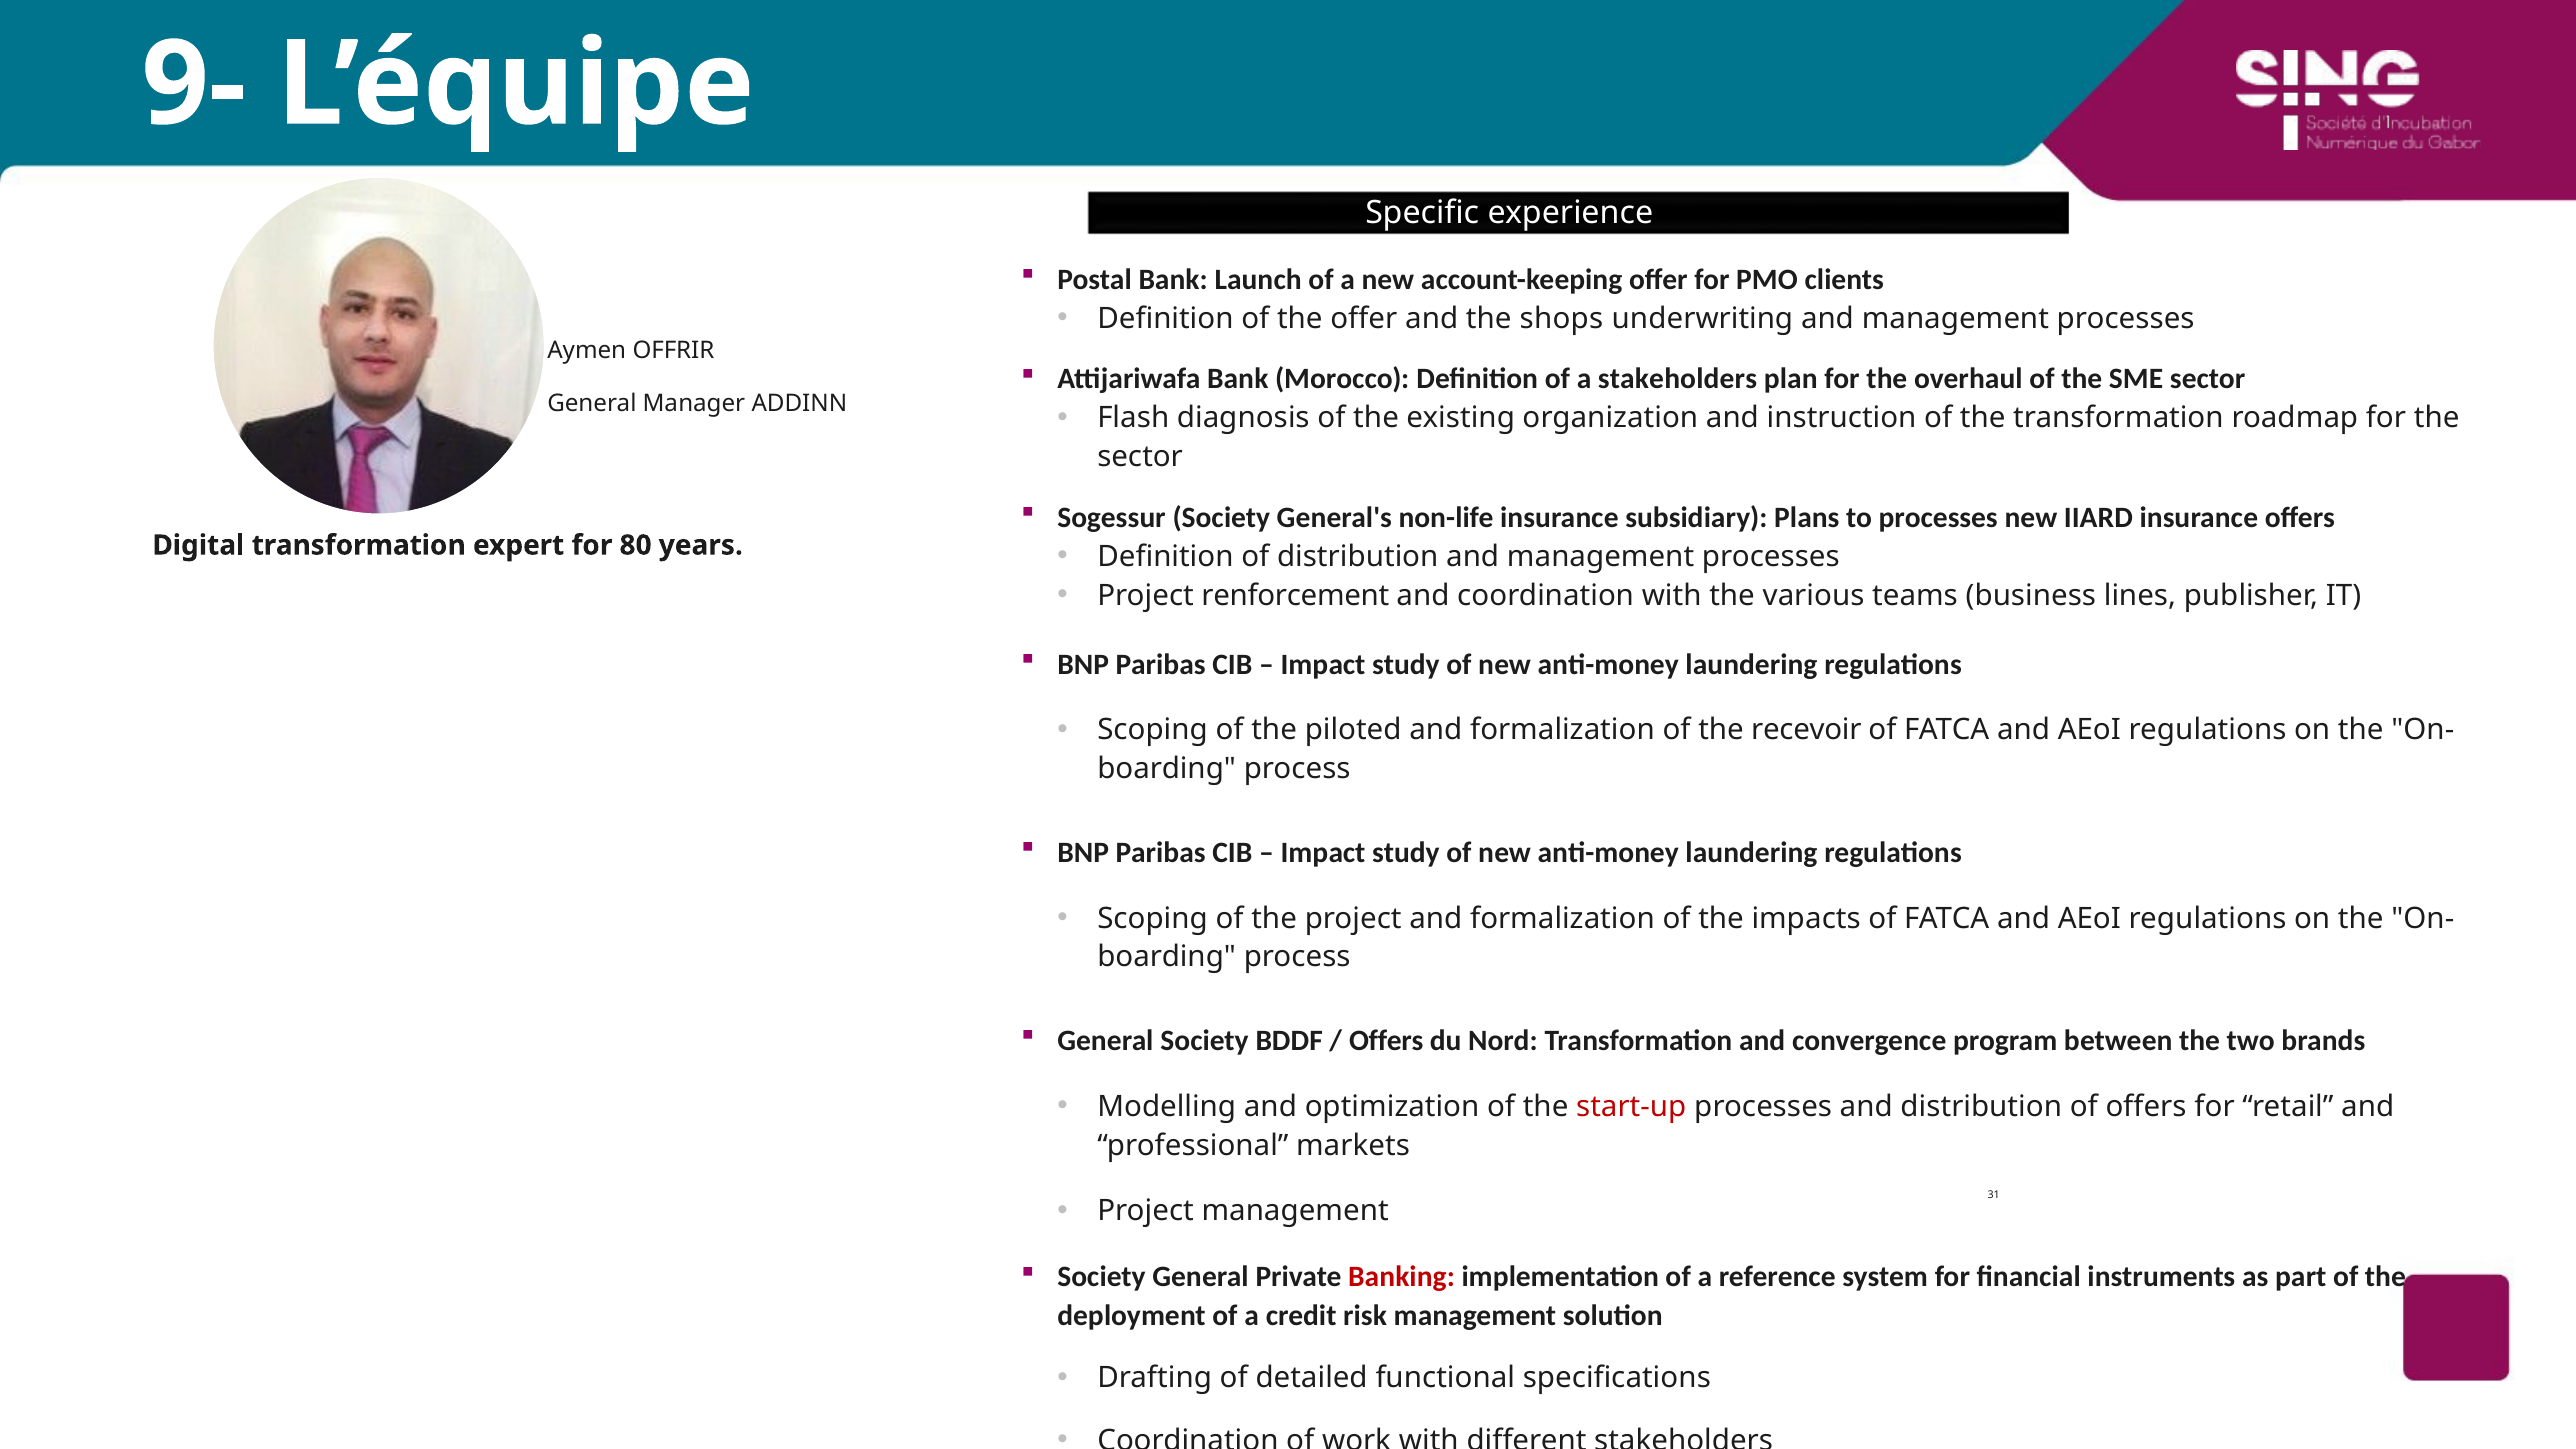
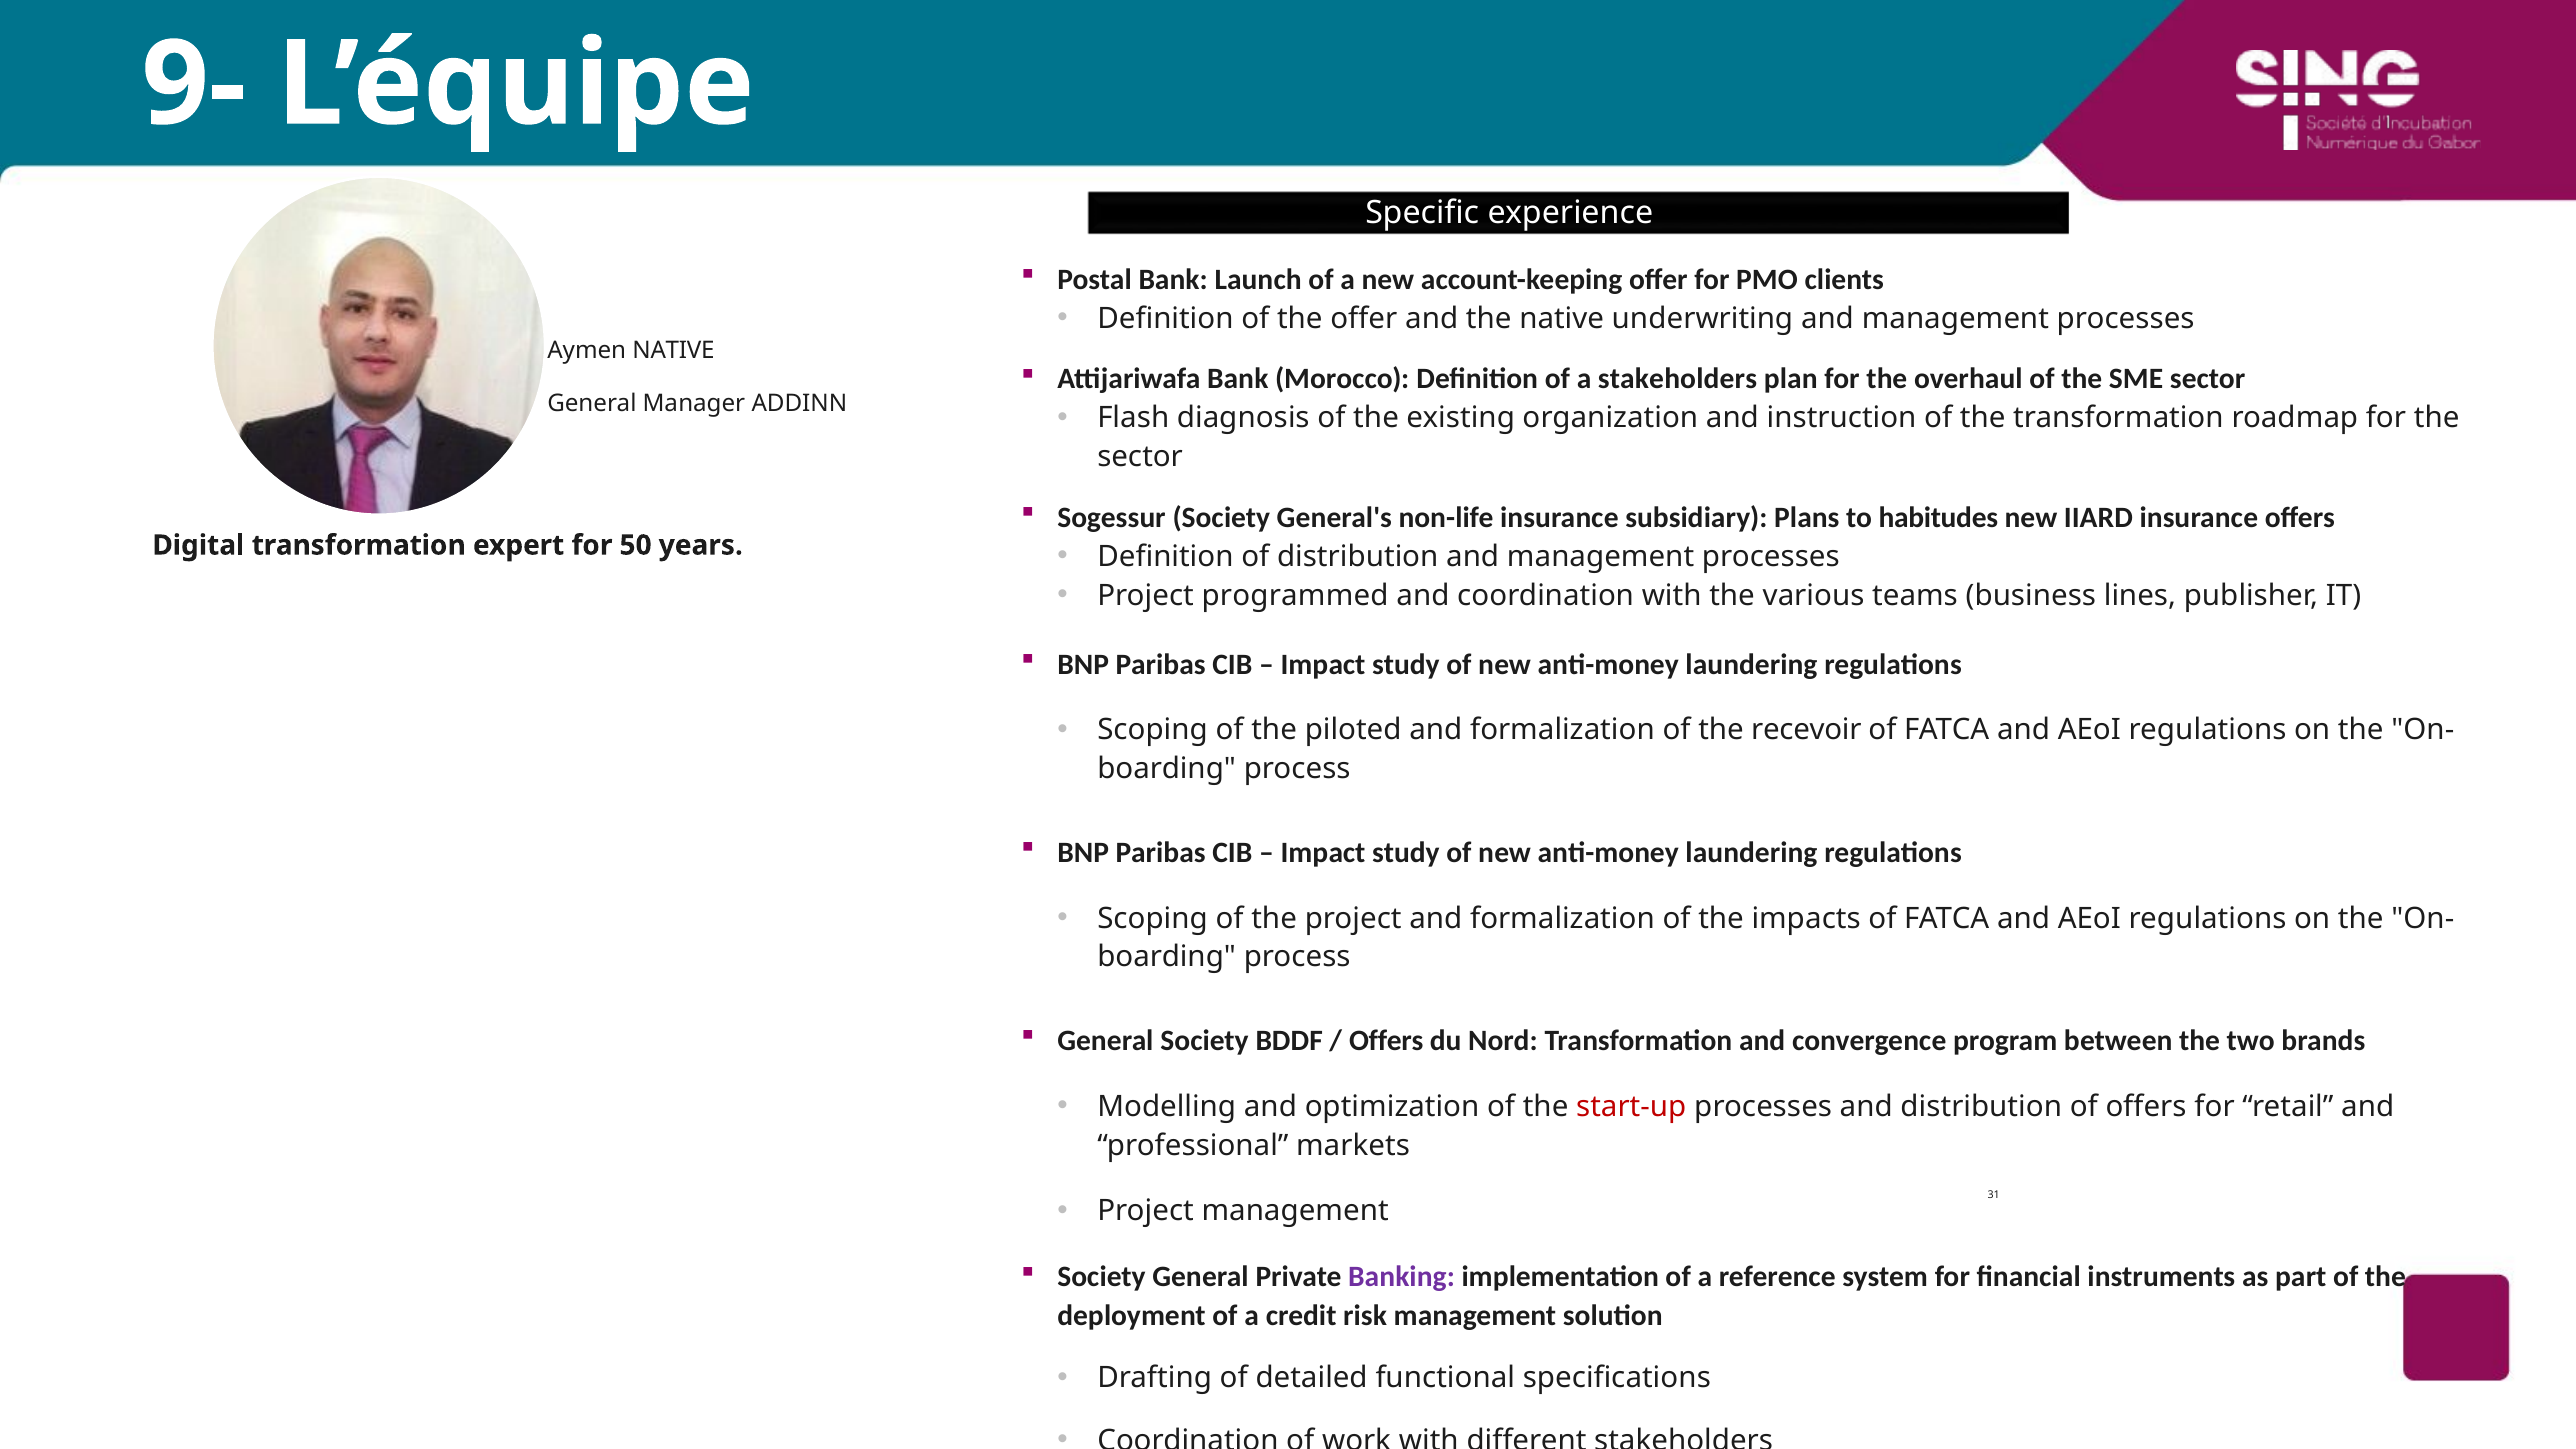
the shops: shops -> native (1562, 319)
Aymen OFFRIR: OFFRIR -> NATIVE (674, 350)
to processes: processes -> habitudes (1938, 517)
80: 80 -> 50 (636, 545)
renforcement: renforcement -> programmed (1295, 595)
Banking colour: red -> purple (1402, 1277)
